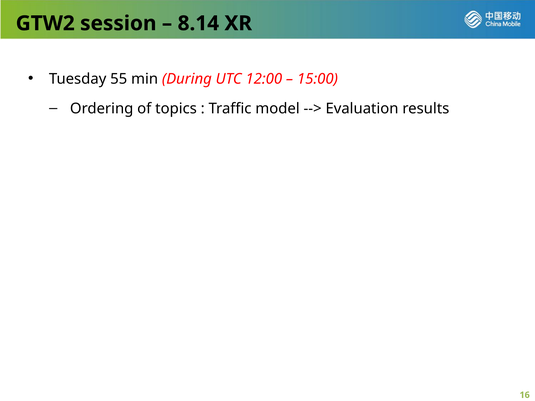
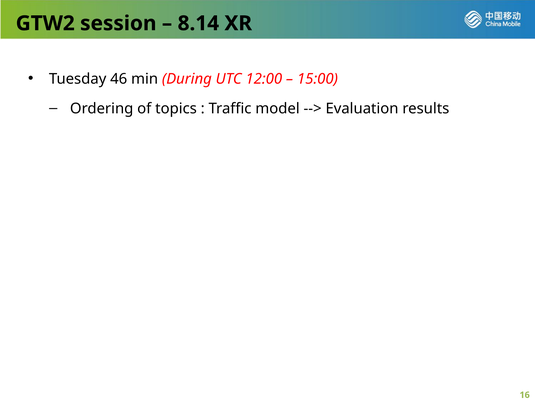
55: 55 -> 46 (119, 79)
